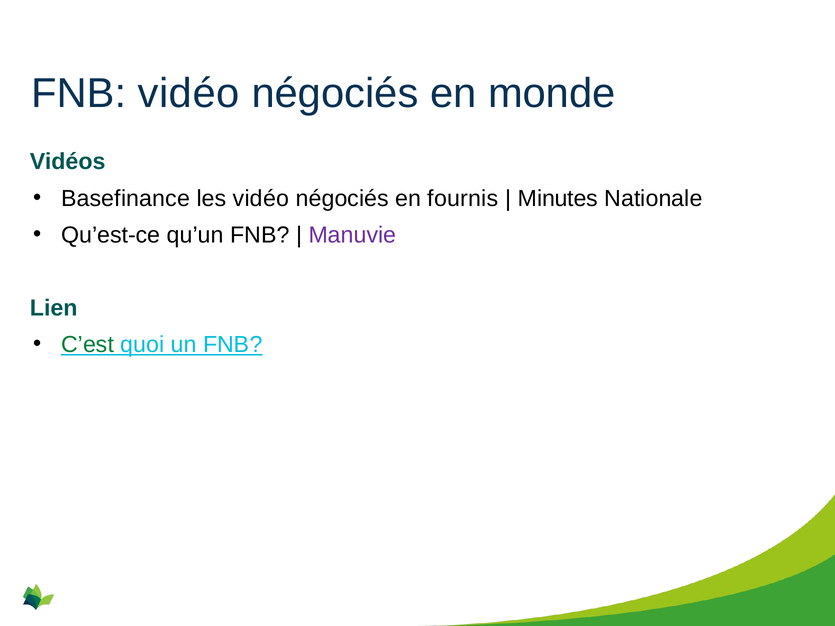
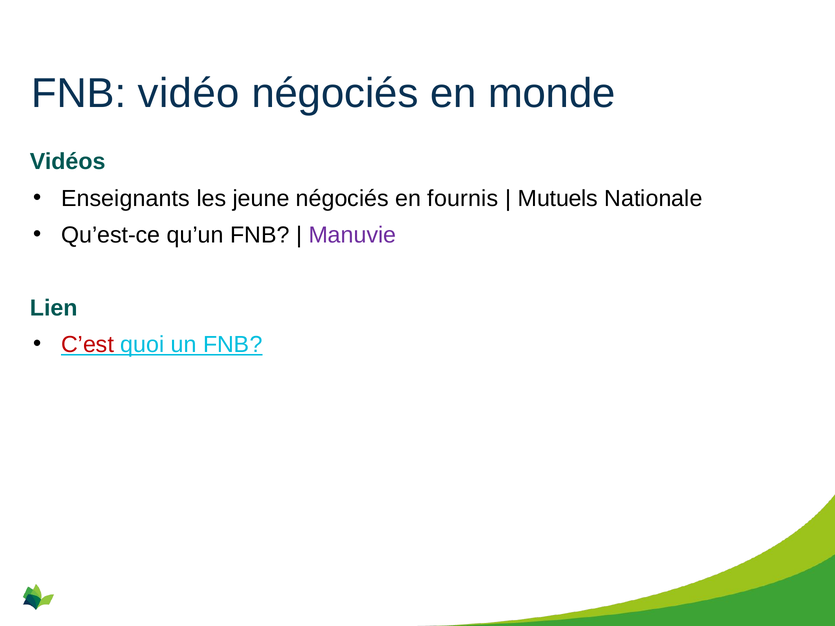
Basefinance: Basefinance -> Enseignants (126, 198)
les vidéo: vidéo -> jeune (261, 198)
Minutes: Minutes -> Mutuels (558, 198)
C’est colour: green -> red (88, 345)
